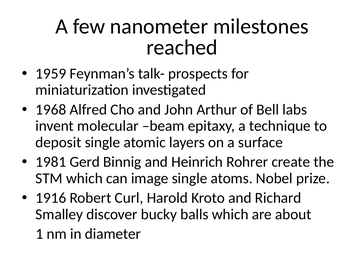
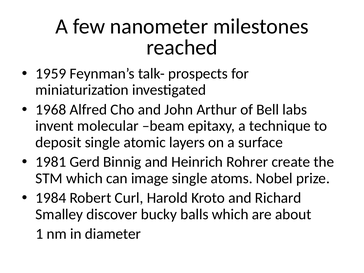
1916: 1916 -> 1984 (51, 198)
